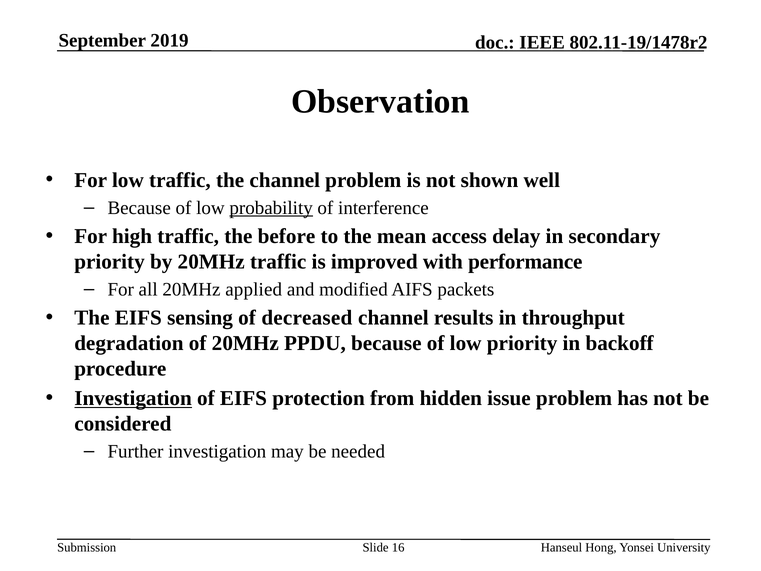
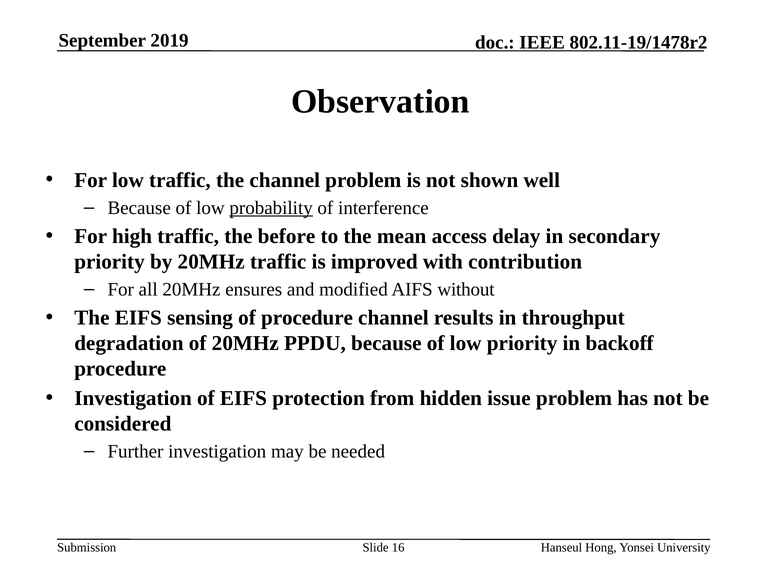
performance: performance -> contribution (525, 262)
applied: applied -> ensures (254, 289)
packets: packets -> without (466, 289)
of decreased: decreased -> procedure (307, 318)
Investigation underline: present -> none (133, 398)
